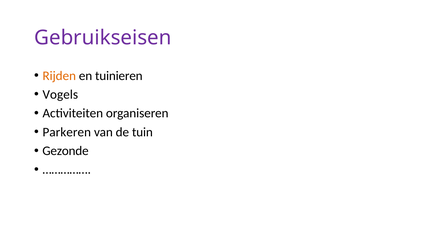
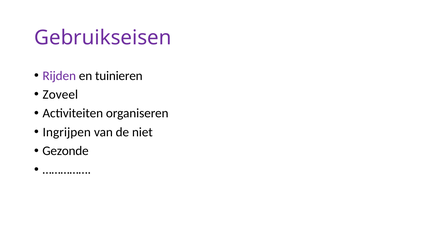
Rijden colour: orange -> purple (59, 76)
Vogels: Vogels -> Zoveel (60, 95)
Parkeren: Parkeren -> Ingrijpen (67, 132)
tuin: tuin -> niet (142, 132)
